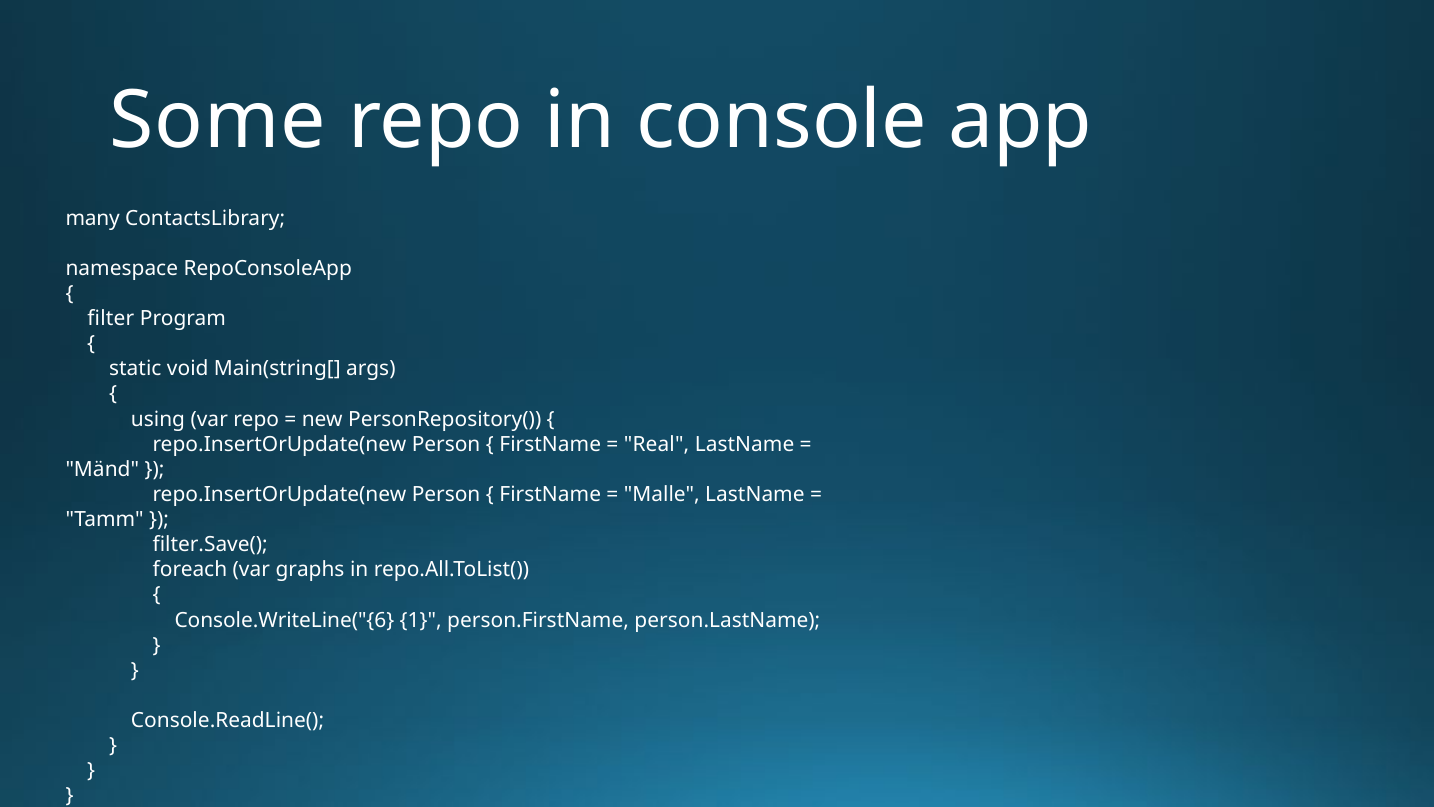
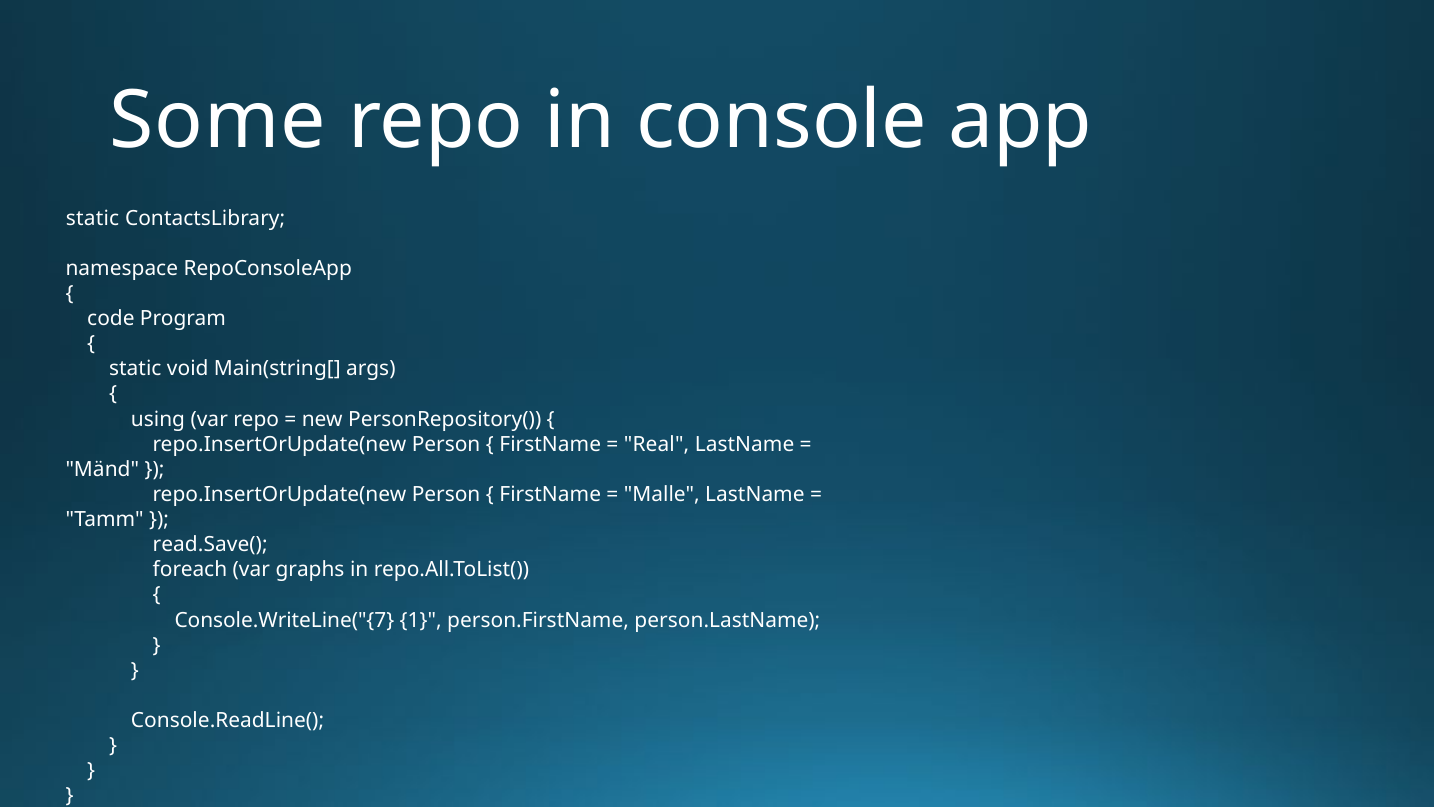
many: many -> static (92, 218)
filter: filter -> code (111, 319)
filter.Save(: filter.Save( -> read.Save( (210, 545)
Console.WriteLine("{6: Console.WriteLine("{6 -> Console.WriteLine("{7 (284, 620)
